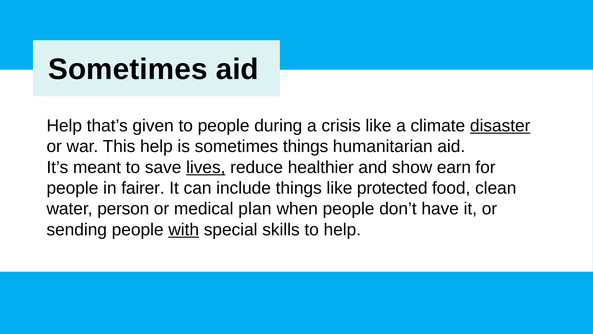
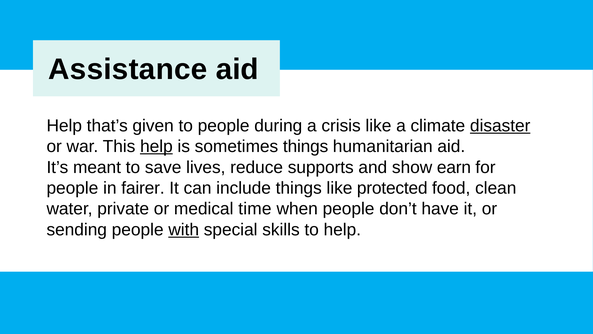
Sometimes: Sometimes -> Assistance (128, 69)
help underline: none -> present (156, 146)
lives underline: present -> none (206, 167)
healthier: healthier -> supports (321, 167)
person: person -> private (123, 209)
plan: plan -> time (255, 209)
